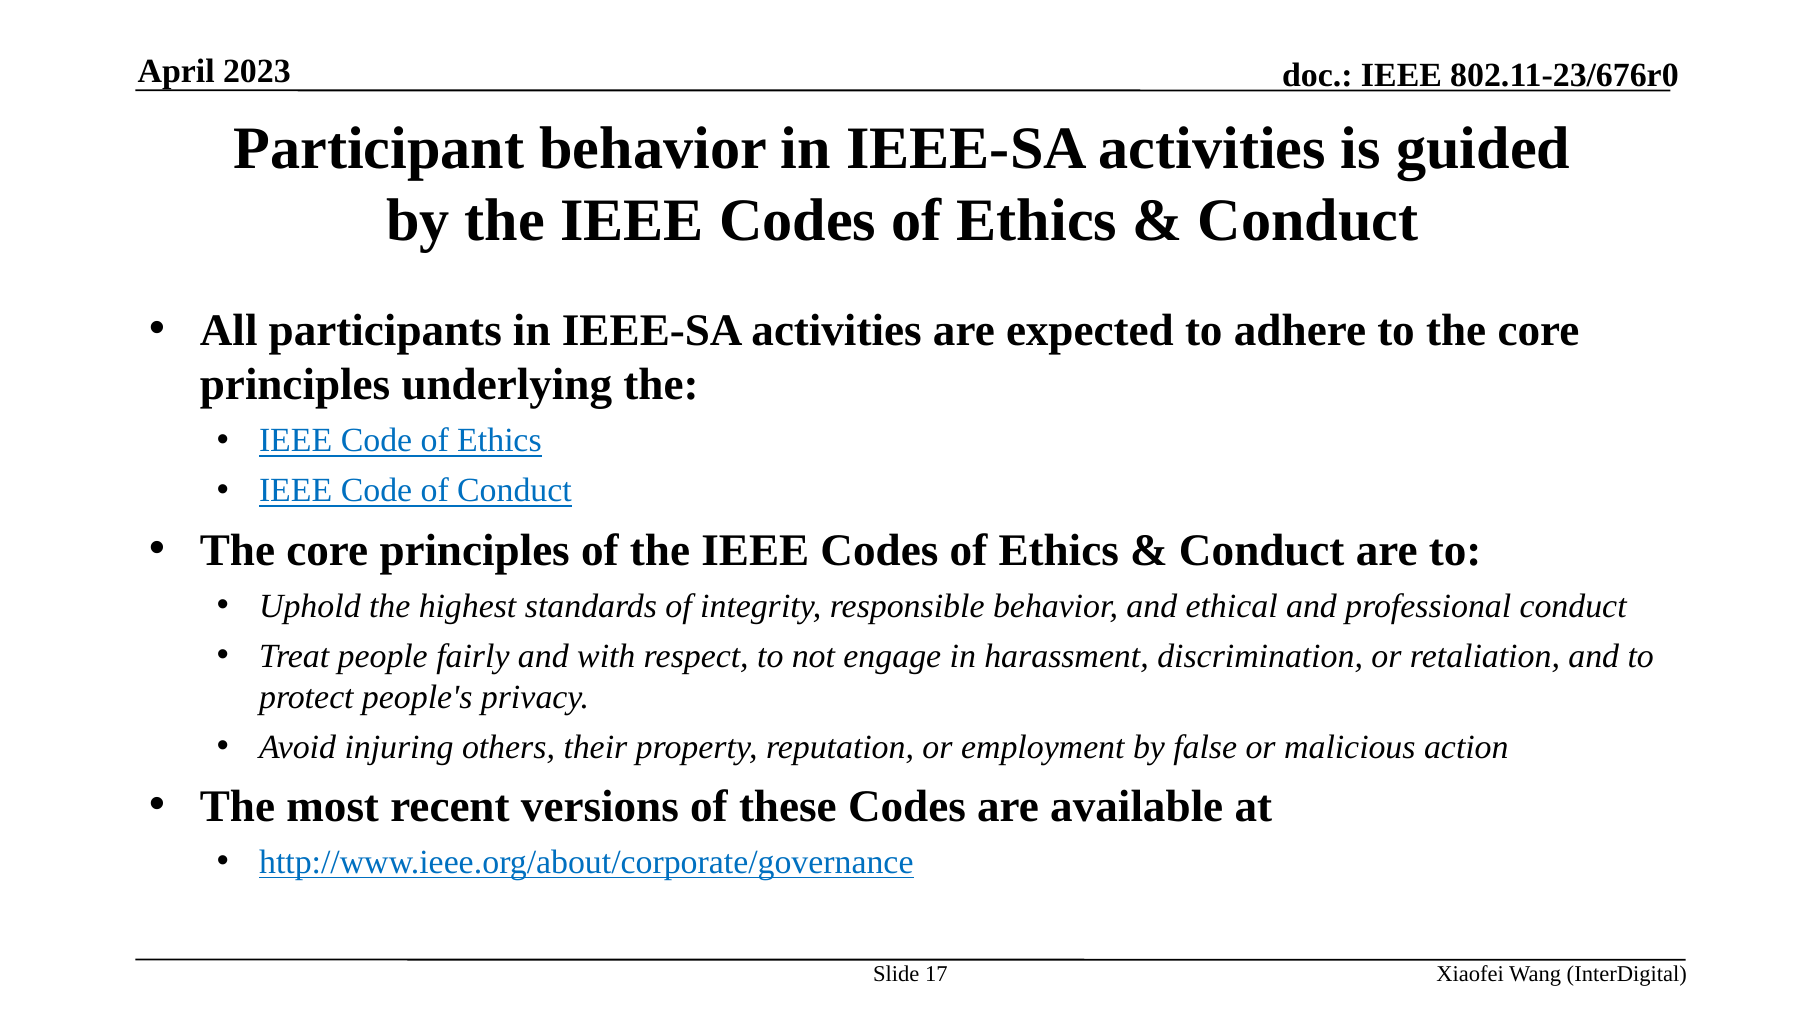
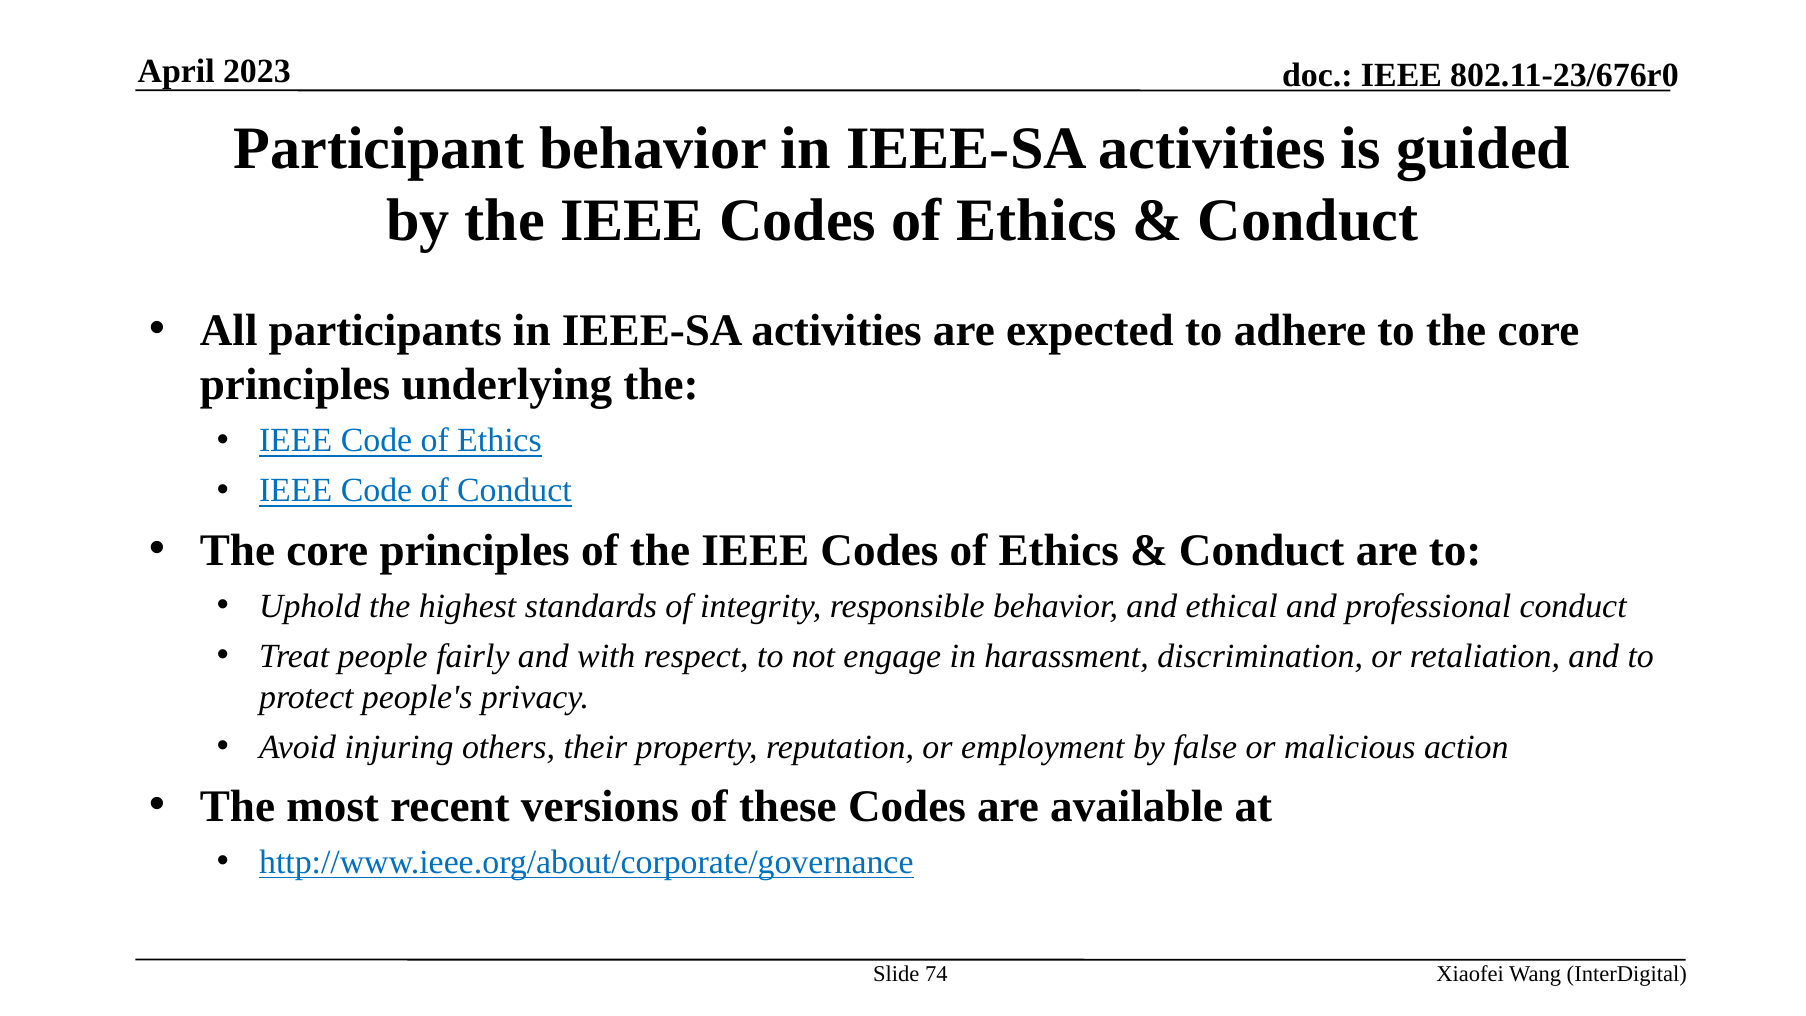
17: 17 -> 74 (936, 974)
